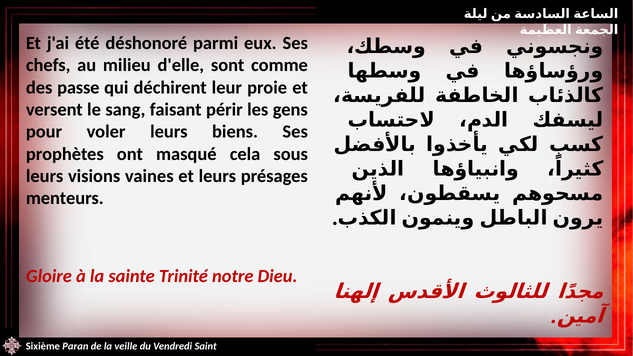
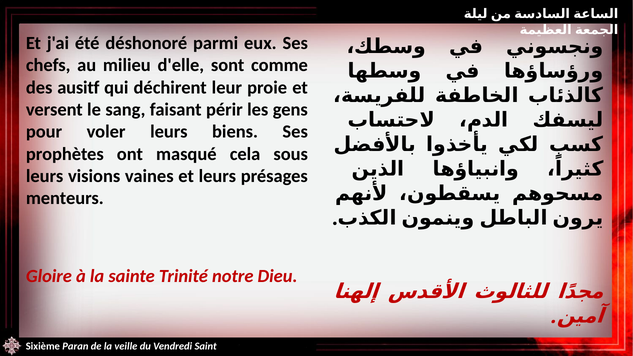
passe: passe -> ausitf (78, 88)
